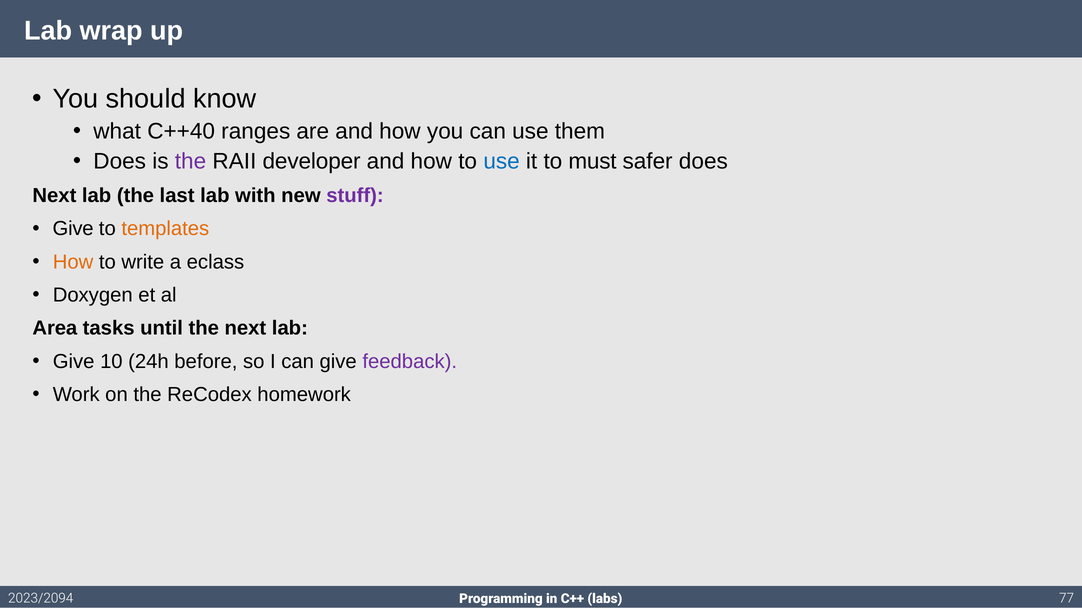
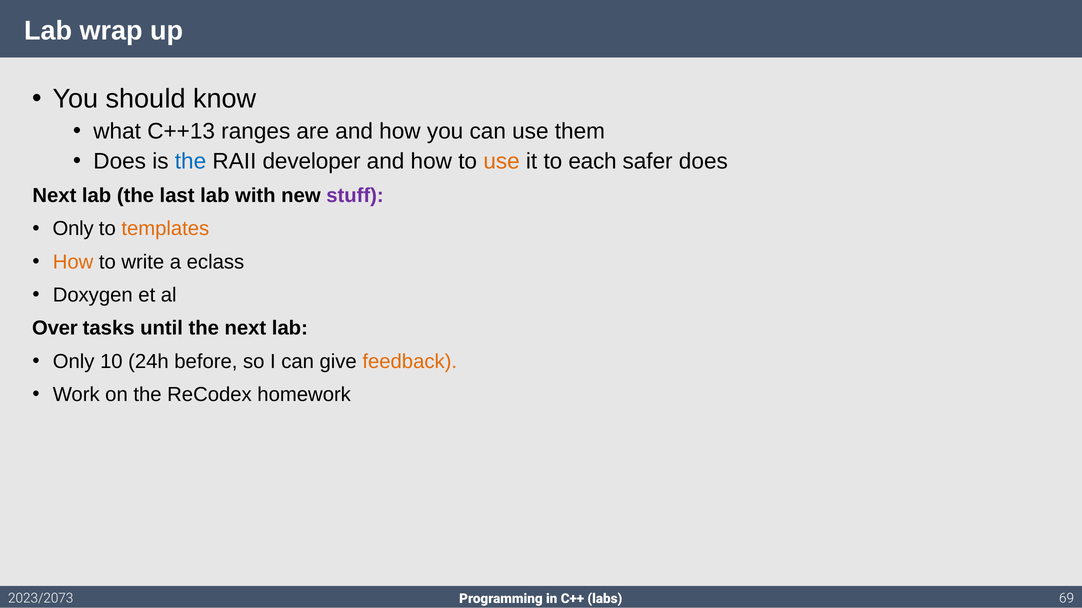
C++40: C++40 -> C++13 (181, 131)
the colour: purple -> blue (191, 161)
use colour: blue -> orange (502, 161)
must: must -> each (593, 161)
Give: Give -> Only (73, 229)
Area: Area -> Over (55, 329)
Give: Give -> Only (74, 362)
feedback colour: purple -> orange (410, 362)
2023/2094: 2023/2094 -> 2023/2073 (41, 599)
77: 77 -> 69 (1067, 599)
